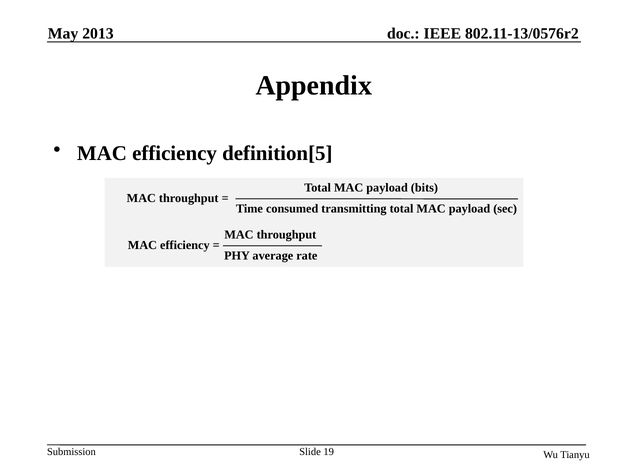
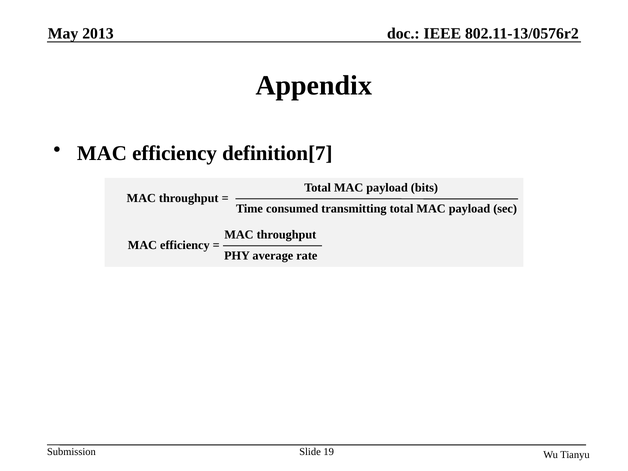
definition[5: definition[5 -> definition[7 (277, 153)
